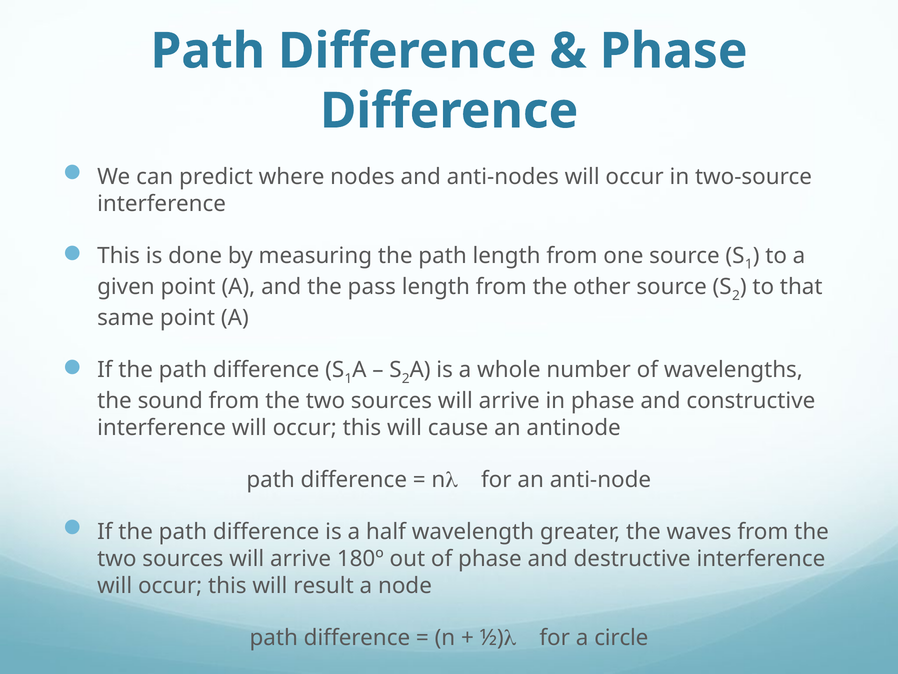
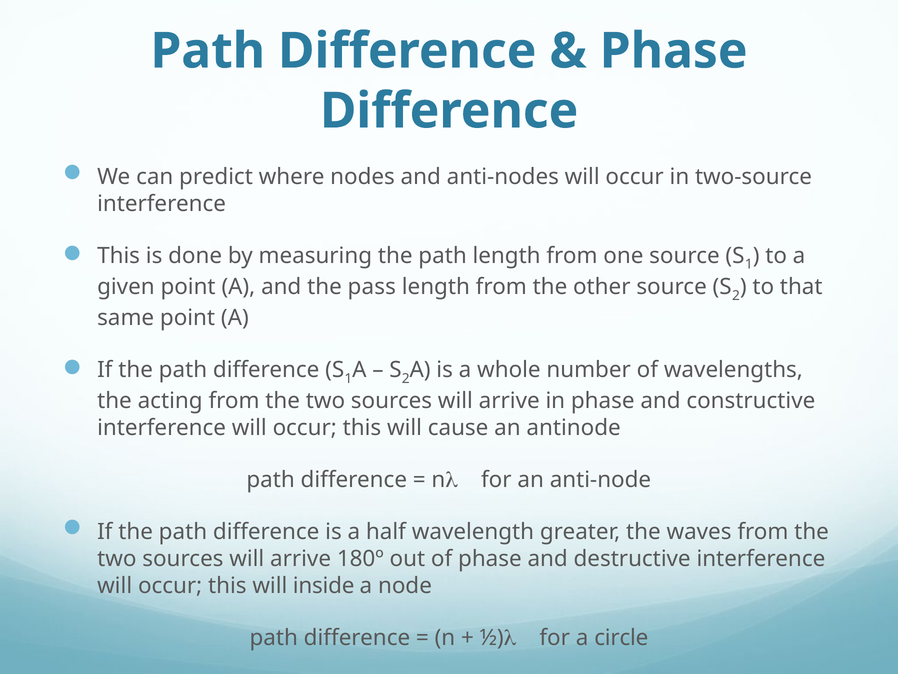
sound: sound -> acting (170, 401)
result: result -> inside (324, 585)
